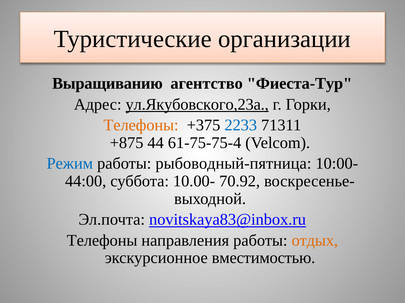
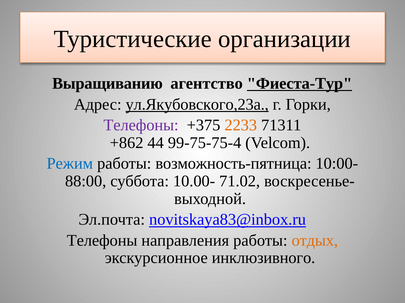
Фиеста-Тур underline: none -> present (300, 84)
Телефоны colour: orange -> purple (141, 126)
2233 colour: blue -> orange (241, 126)
+875: +875 -> +862 (127, 143)
61-75-75-4: 61-75-75-4 -> 99-75-75-4 (205, 143)
рыбоводный-пятница: рыбоводный-пятница -> возможность-пятница (233, 164)
44:00: 44:00 -> 88:00 (86, 182)
70.92: 70.92 -> 71.02 (240, 182)
вместимостью: вместимостью -> инклюзивного (264, 259)
